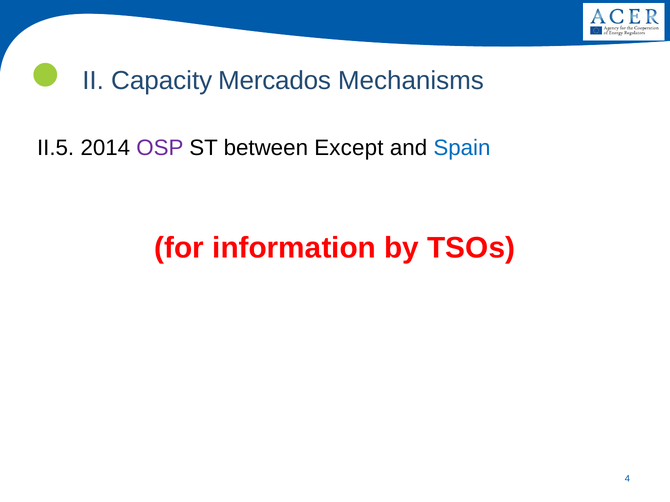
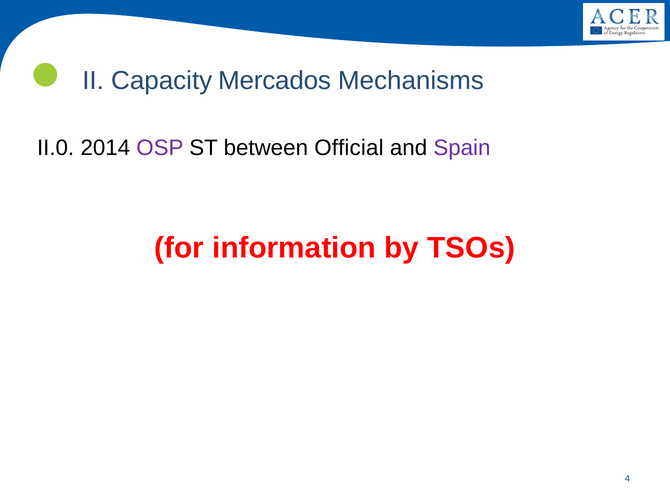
II.5: II.5 -> II.0 (56, 148)
Except: Except -> Official (349, 148)
Spain colour: blue -> purple (462, 148)
